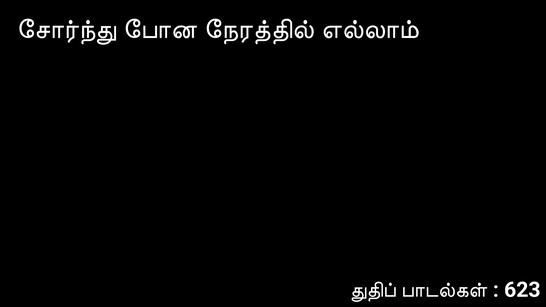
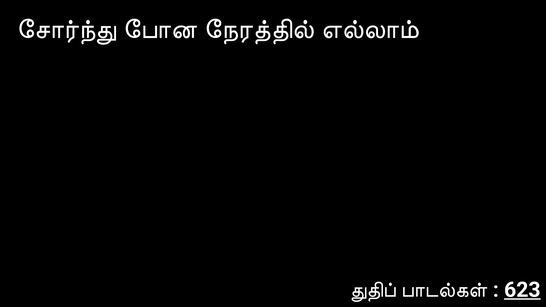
623 underline: none -> present (522, 290)
